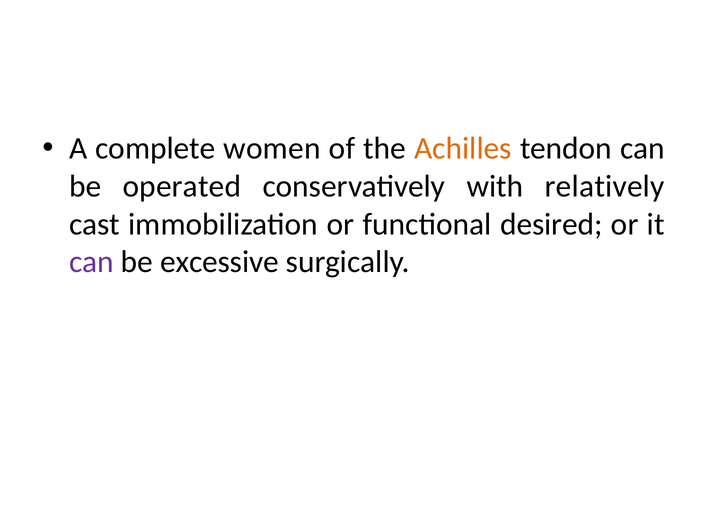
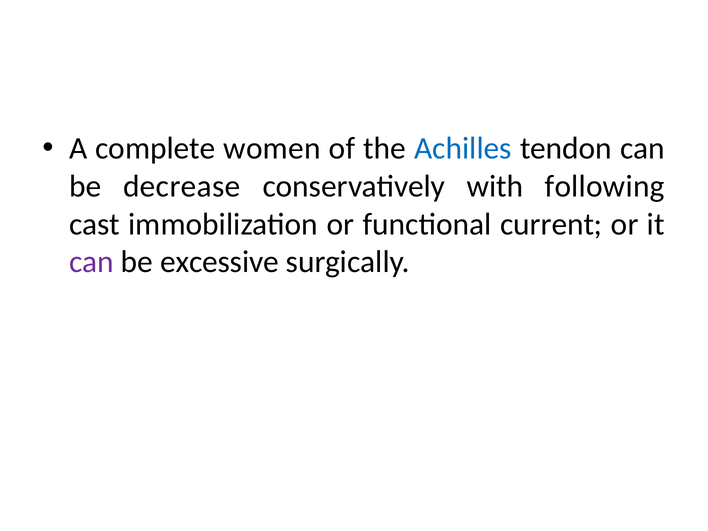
Achilles colour: orange -> blue (463, 149)
operated: operated -> decrease (182, 186)
relatively: relatively -> following (605, 186)
desired: desired -> current (551, 224)
